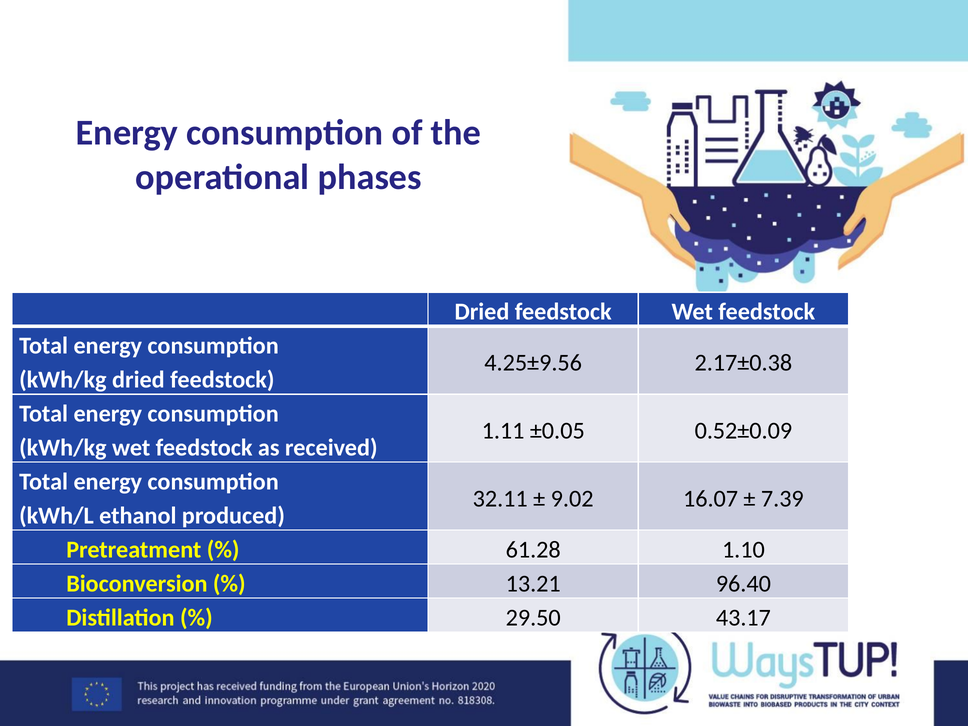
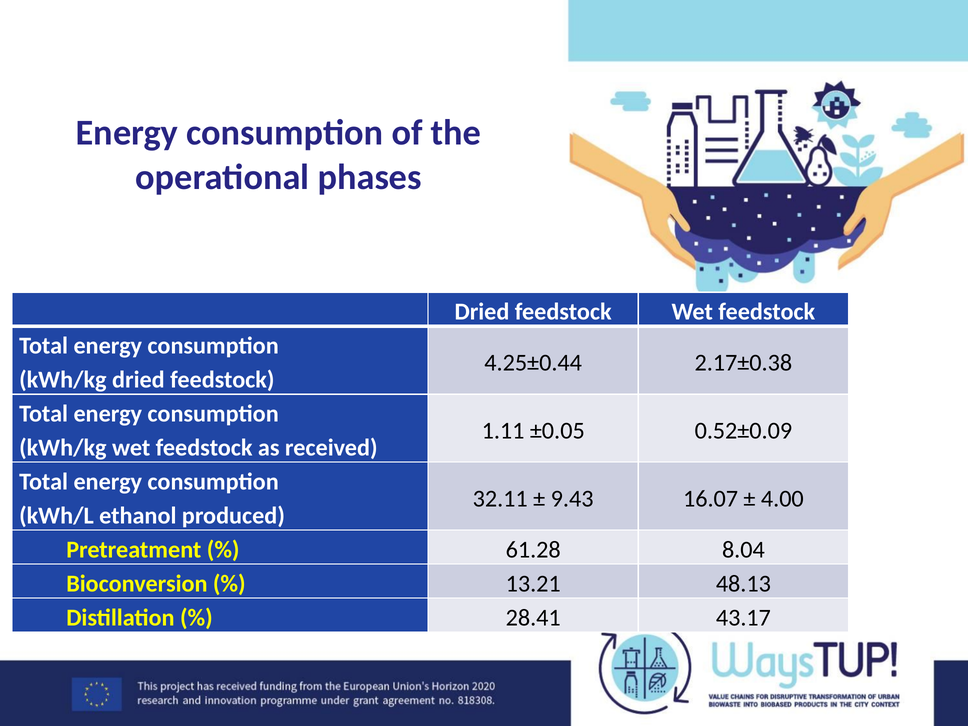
4.25±9.56: 4.25±9.56 -> 4.25±0.44 (533, 363)
9.02: 9.02 -> 9.43 (572, 499)
7.39: 7.39 -> 4.00 (782, 499)
1.10: 1.10 -> 8.04 (743, 550)
96.40: 96.40 -> 48.13 (743, 584)
29.50: 29.50 -> 28.41 (533, 618)
